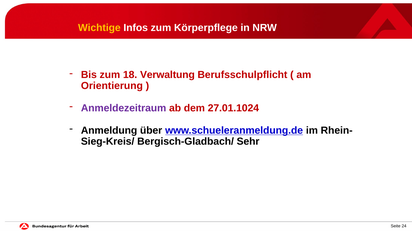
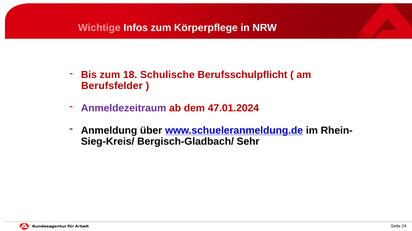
Wichtige colour: yellow -> pink (99, 28)
Verwaltung: Verwaltung -> Schulische (167, 75)
Orientierung: Orientierung -> Berufsfelder (112, 86)
27.01.1024: 27.01.1024 -> 47.01.2024 (233, 108)
